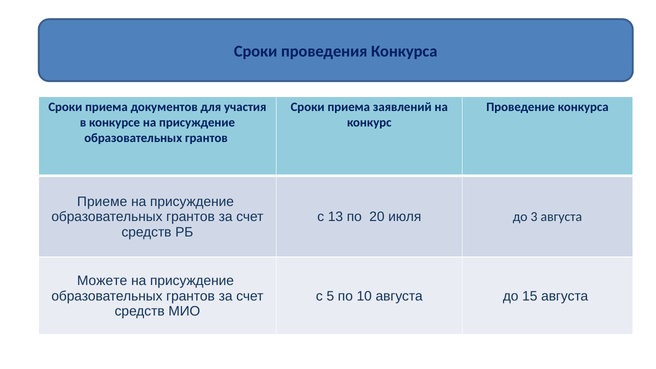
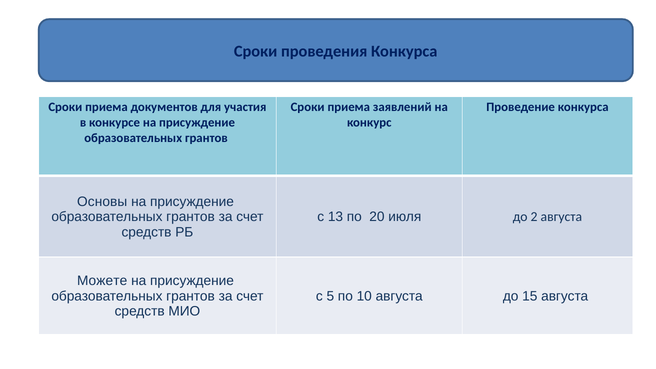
Приеме: Приеме -> Основы (102, 202)
3: 3 -> 2 (534, 217)
